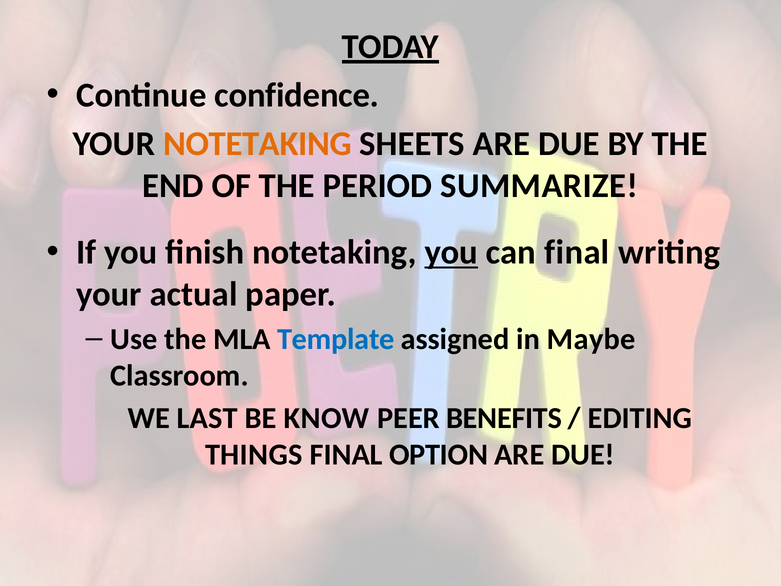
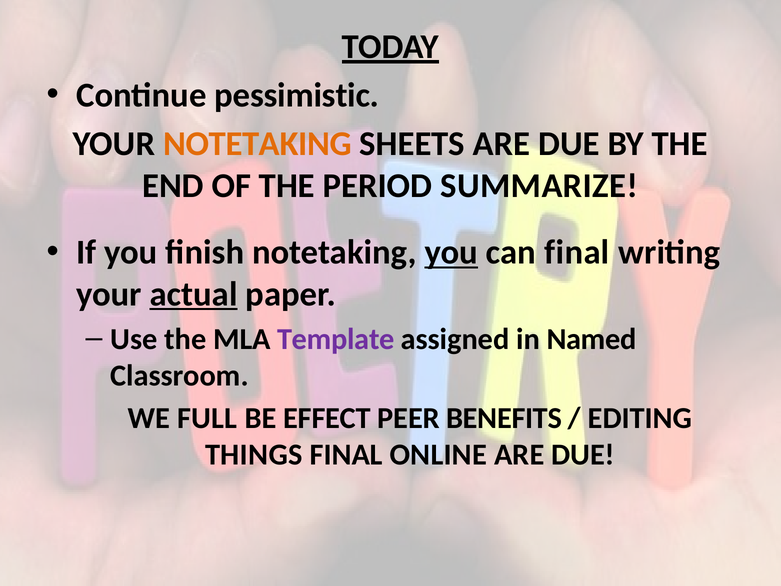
confidence: confidence -> pessimistic (297, 95)
actual underline: none -> present (194, 294)
Template colour: blue -> purple (336, 339)
Maybe: Maybe -> Named (592, 339)
LAST: LAST -> FULL (207, 418)
KNOW: KNOW -> EFFECT (327, 418)
OPTION: OPTION -> ONLINE (438, 454)
